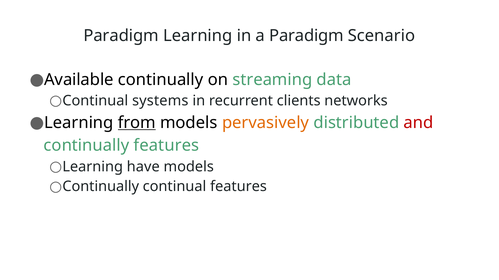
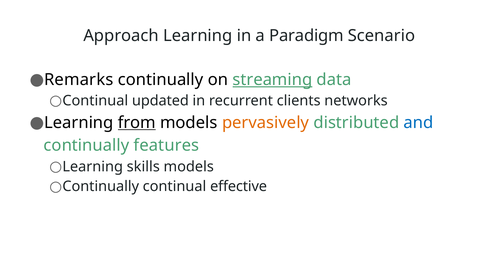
Paradigm: Paradigm -> Approach (121, 36)
Available: Available -> Remarks (79, 80)
streaming underline: none -> present (272, 80)
systems: systems -> updated (160, 101)
and colour: red -> blue (419, 123)
have: have -> skills (143, 167)
continual features: features -> effective (239, 187)
